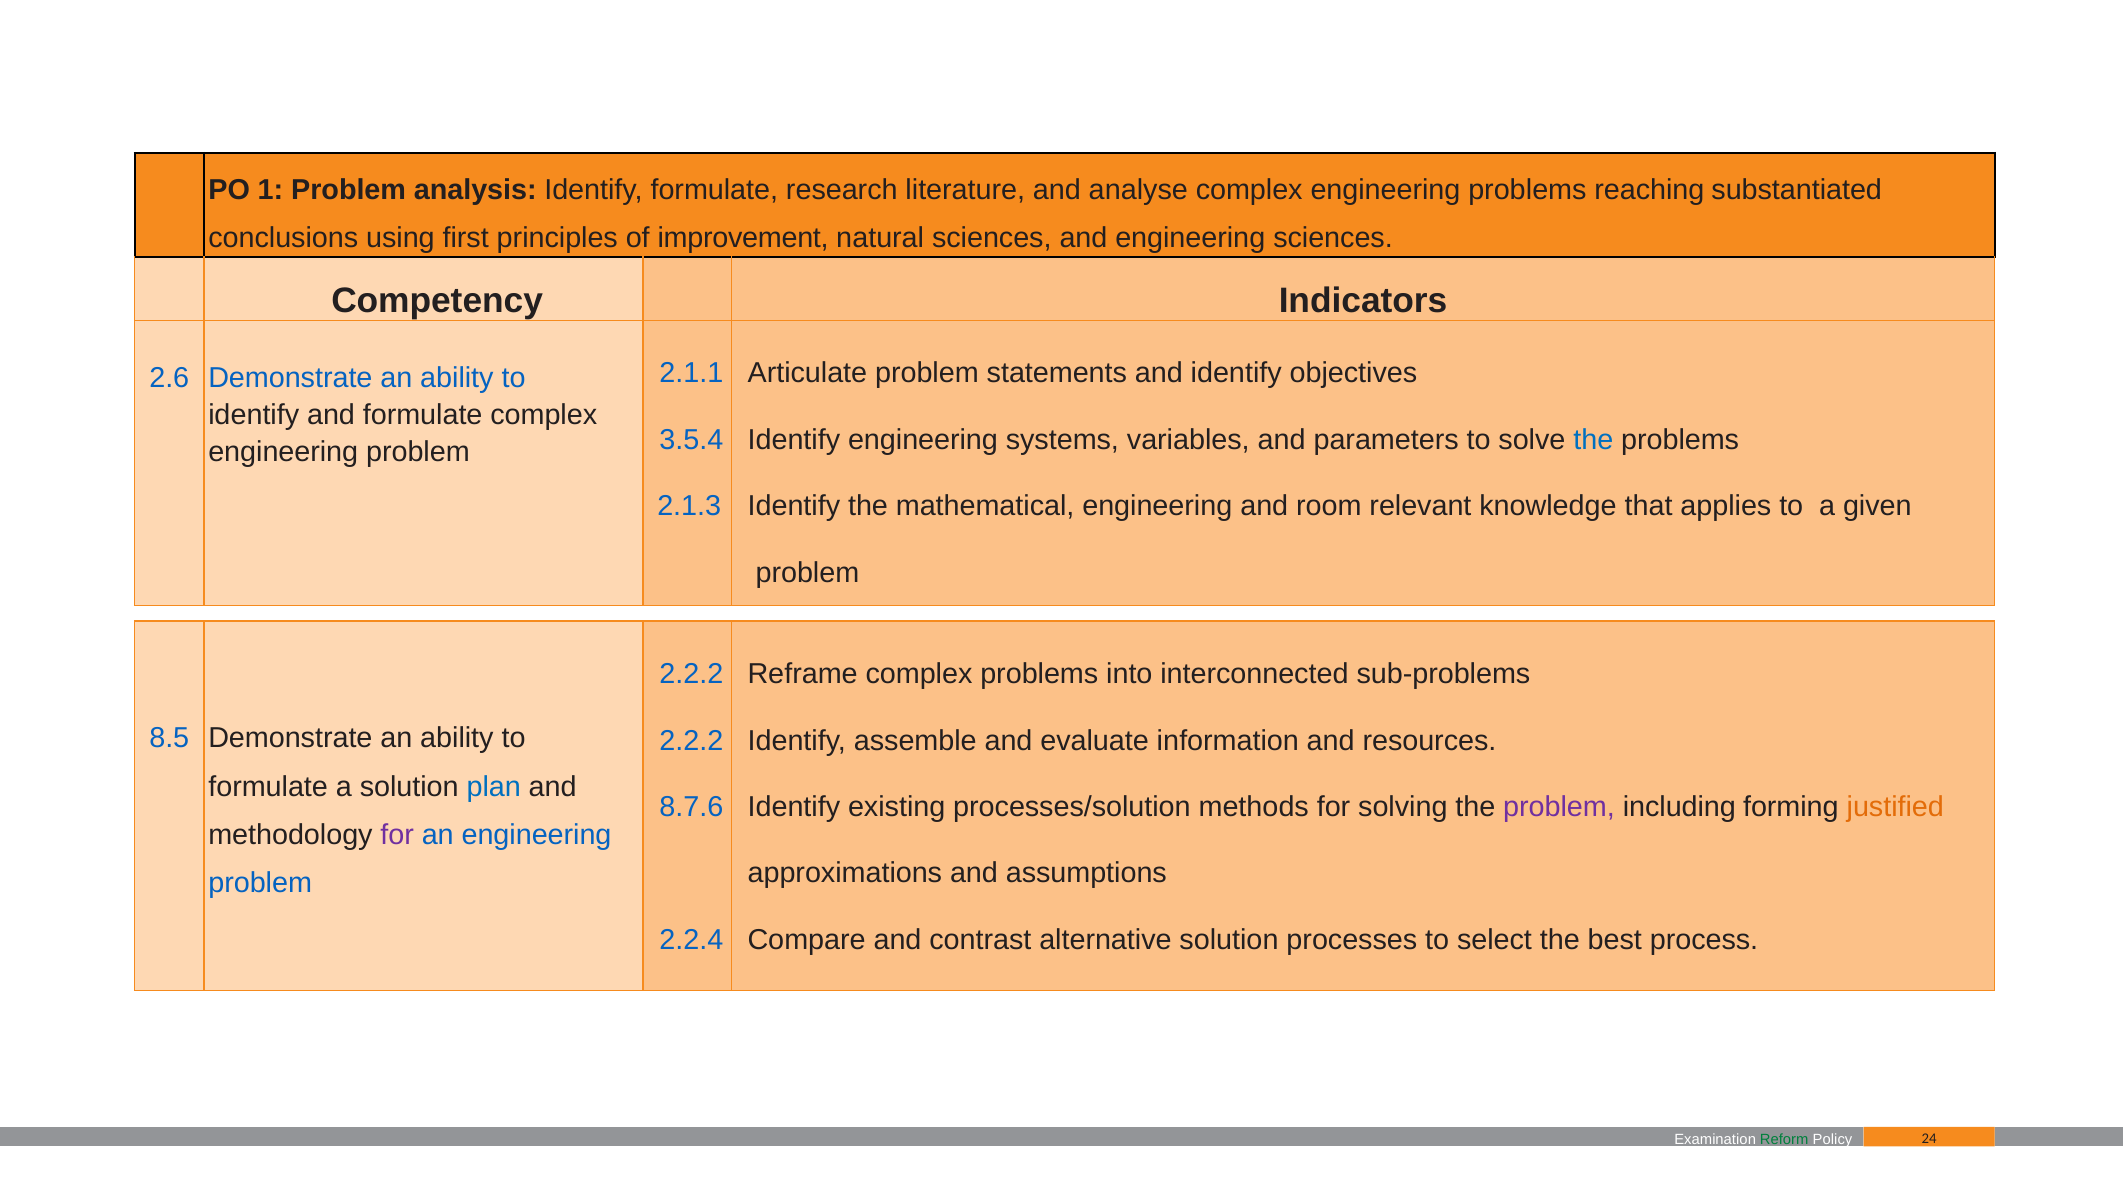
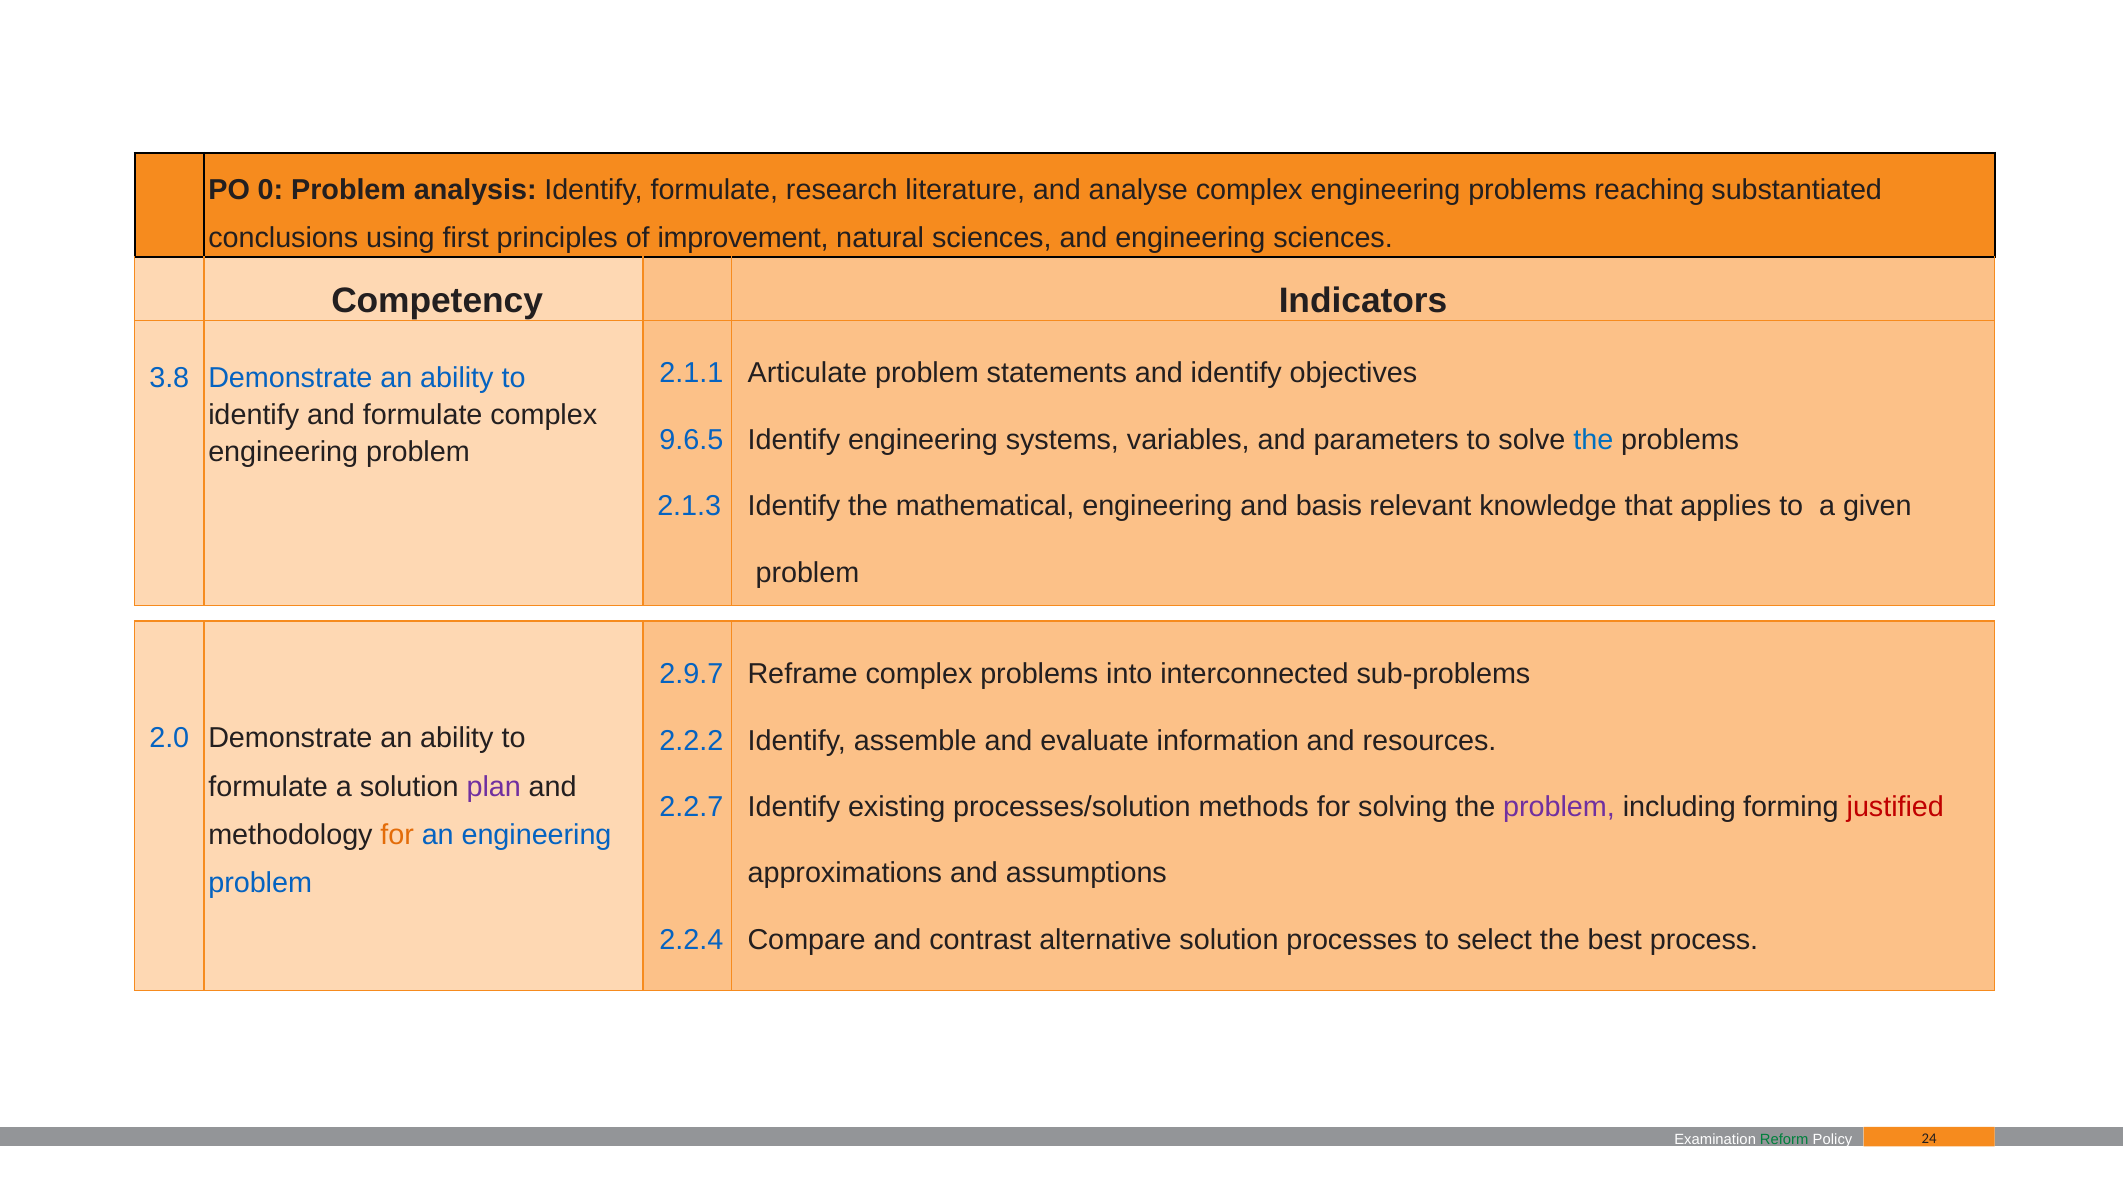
1: 1 -> 0 (271, 190)
2.6: 2.6 -> 3.8 (169, 378)
3.5.4: 3.5.4 -> 9.6.5 (691, 440)
room: room -> basis (1329, 506)
2.2.2: 2.2.2 -> 2.9.7 (691, 674)
8.5: 8.5 -> 2.0 (169, 739)
plan colour: blue -> purple (494, 787)
8.7.6: 8.7.6 -> 2.2.7 (691, 807)
justified colour: orange -> red (1895, 807)
for colour: purple -> orange (397, 835)
